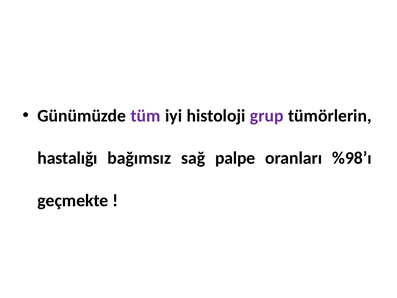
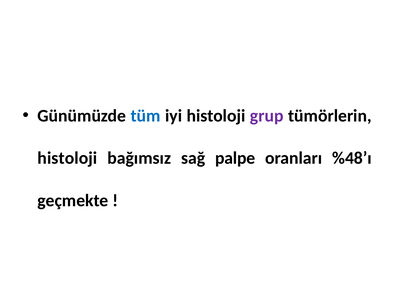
tüm colour: purple -> blue (146, 116)
hastalığı: hastalığı -> histoloji (67, 158)
%98’ı: %98’ı -> %48’ı (352, 158)
